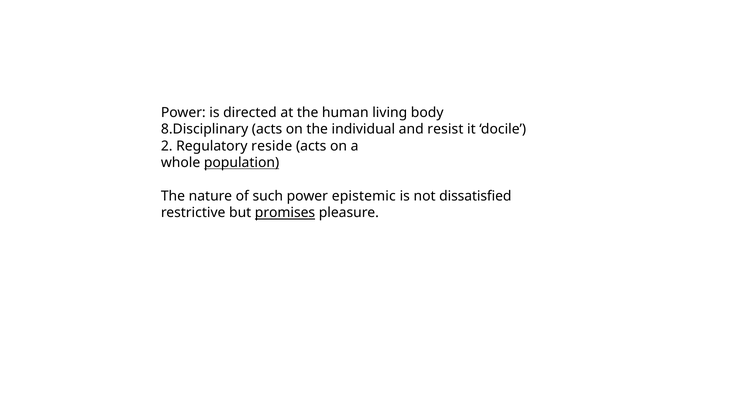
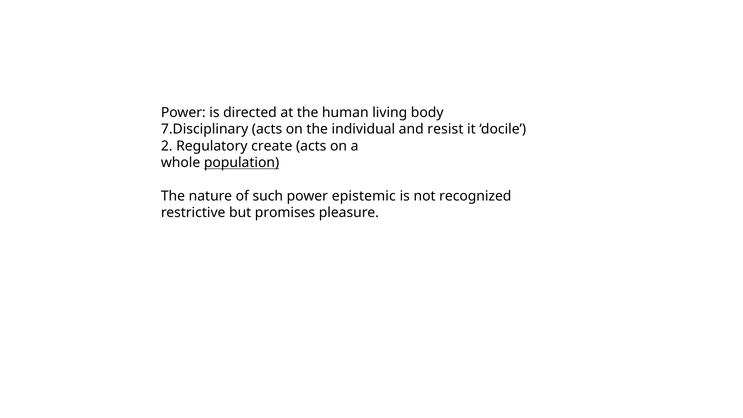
8.Disciplinary: 8.Disciplinary -> 7.Disciplinary (205, 129)
reside: reside -> create (272, 146)
dissatisfied: dissatisfied -> recognized (475, 196)
promises underline: present -> none (285, 213)
